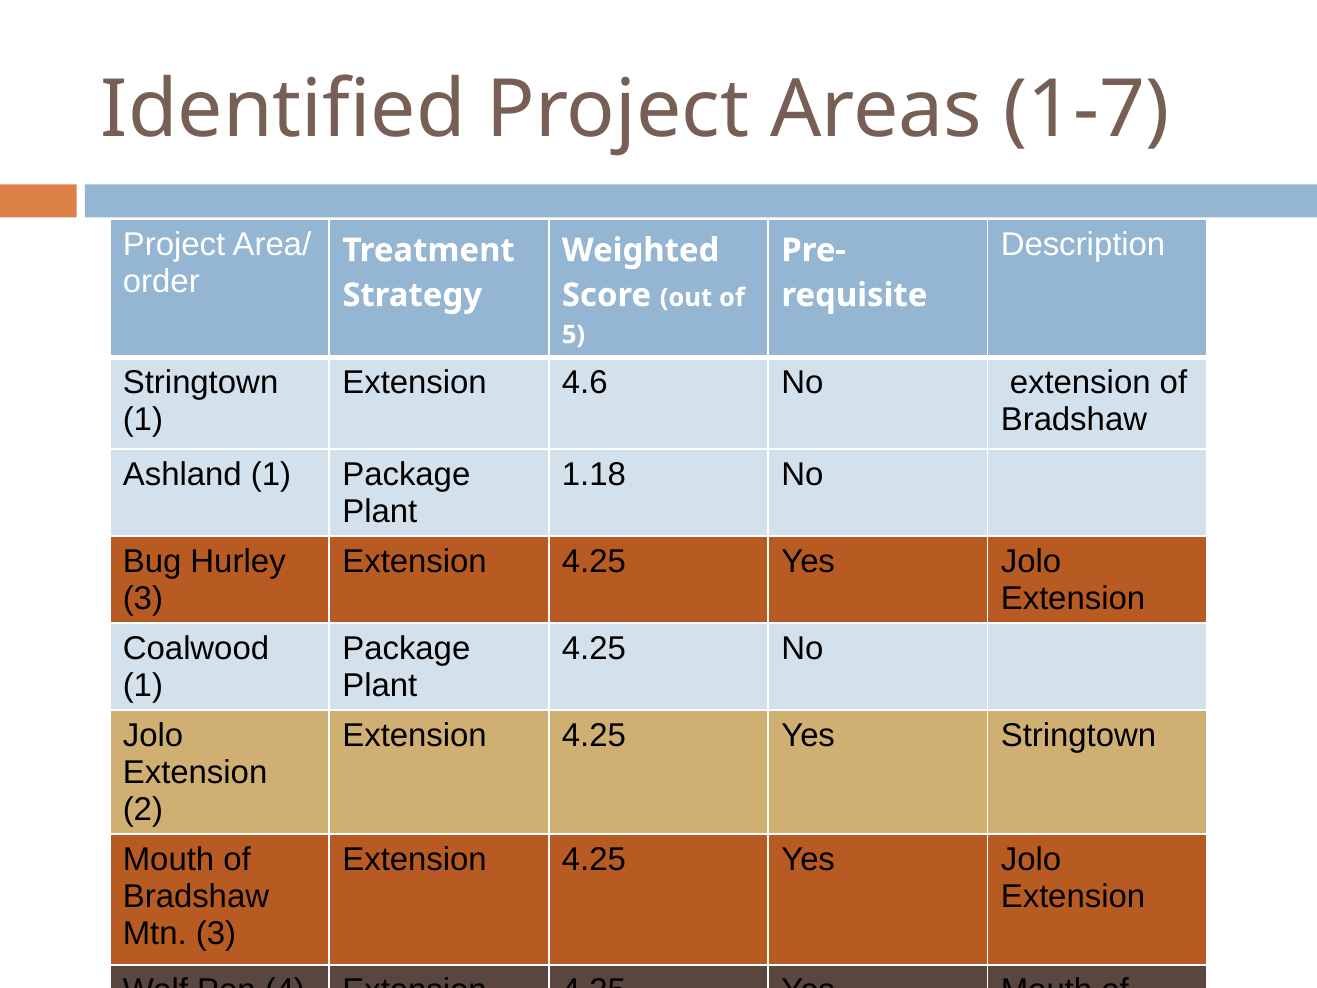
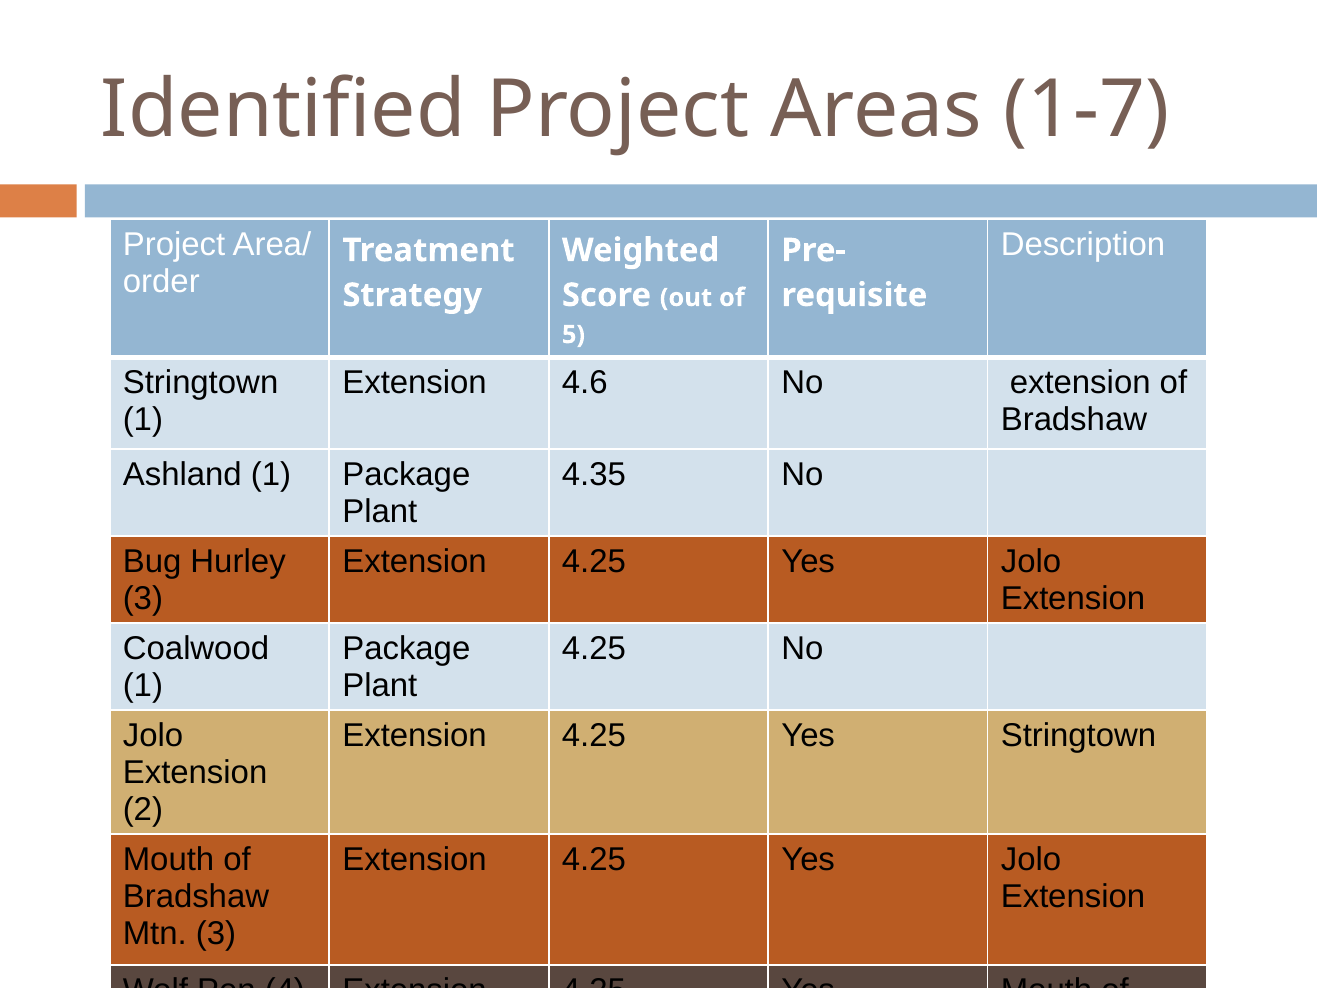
1.18: 1.18 -> 4.35 (594, 475)
